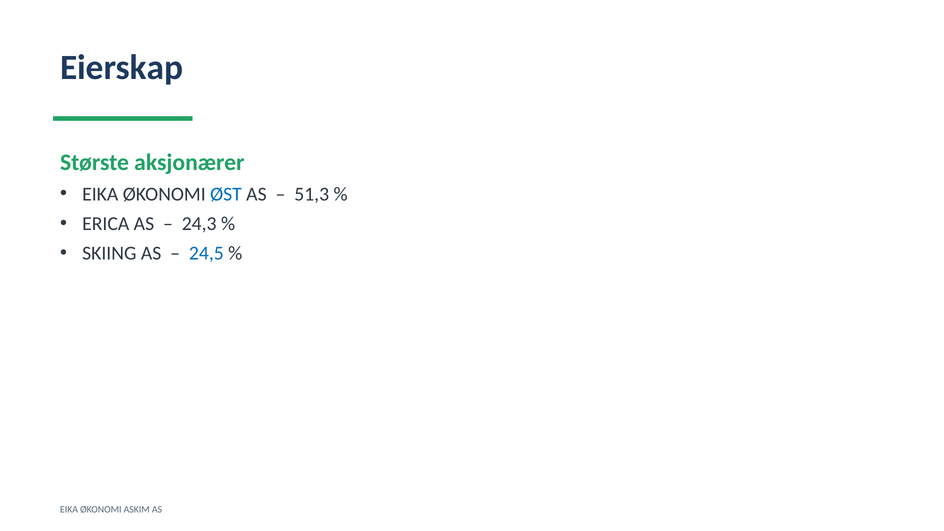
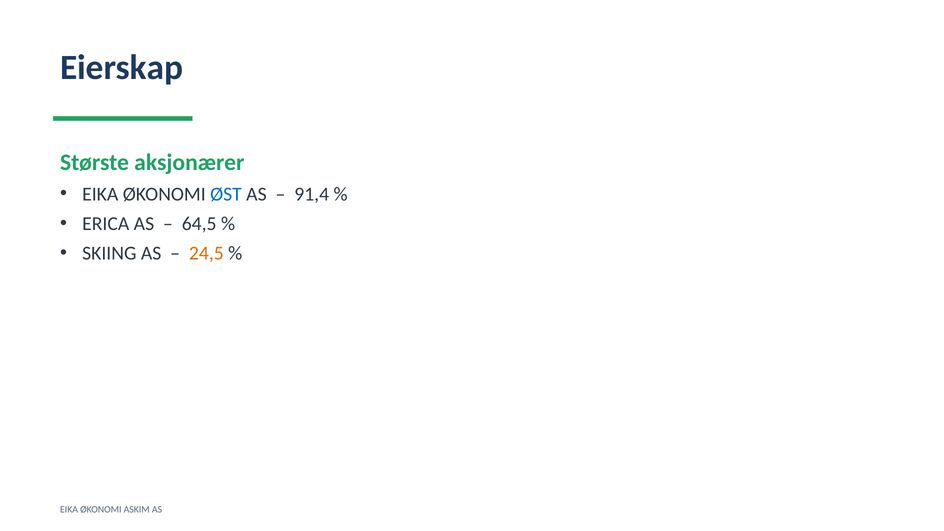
51,3: 51,3 -> 91,4 (312, 194)
24,3: 24,3 -> 64,5 (199, 224)
24,5 colour: blue -> orange (206, 253)
